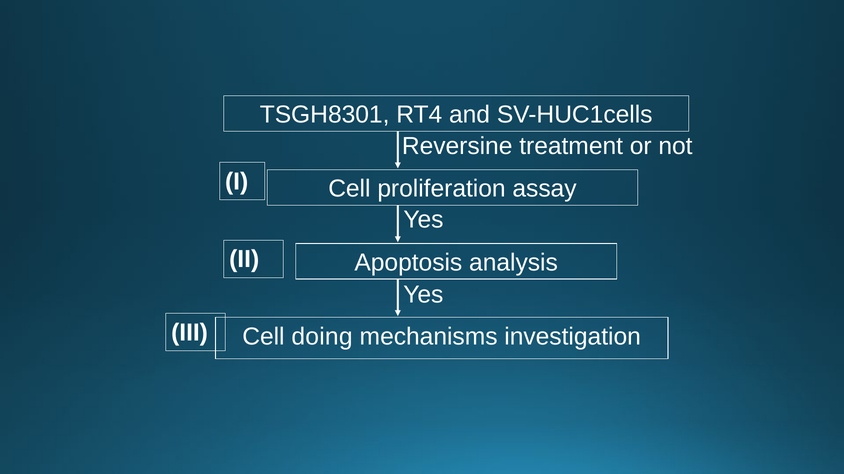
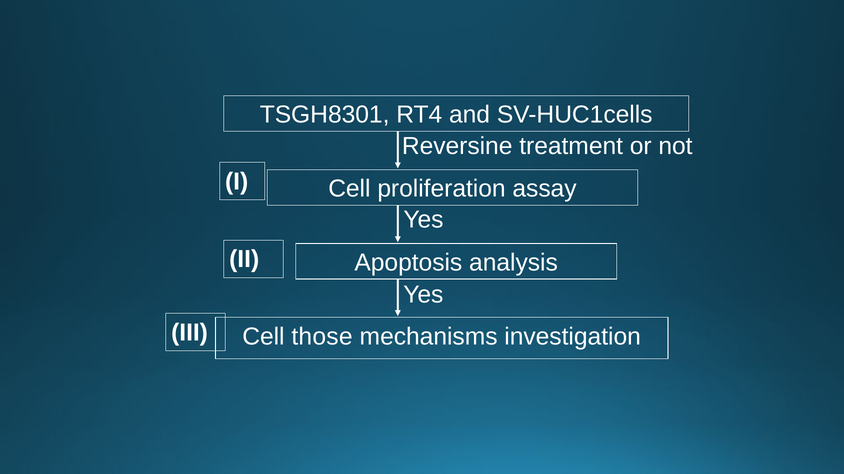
doing: doing -> those (322, 337)
